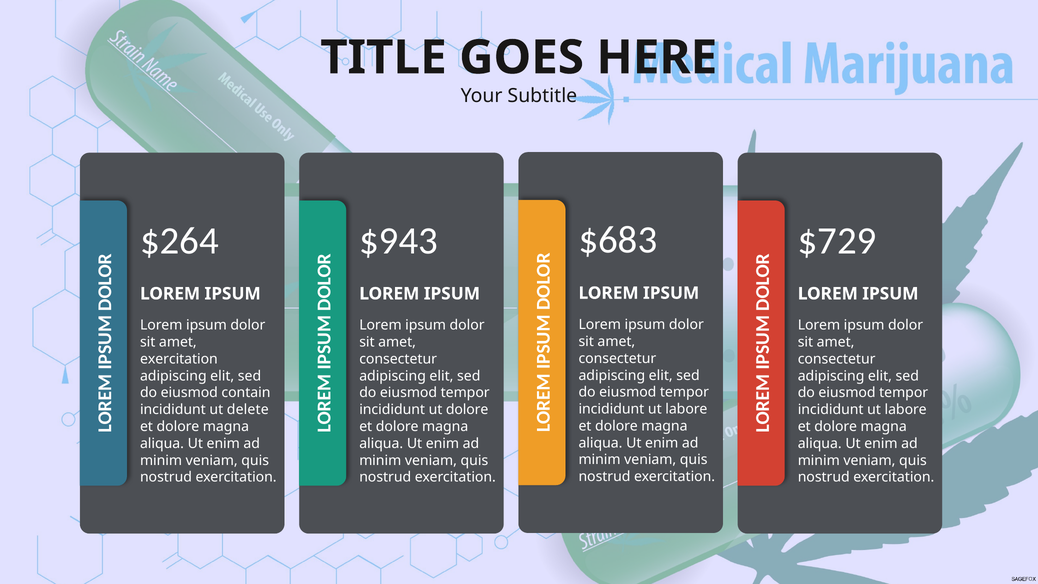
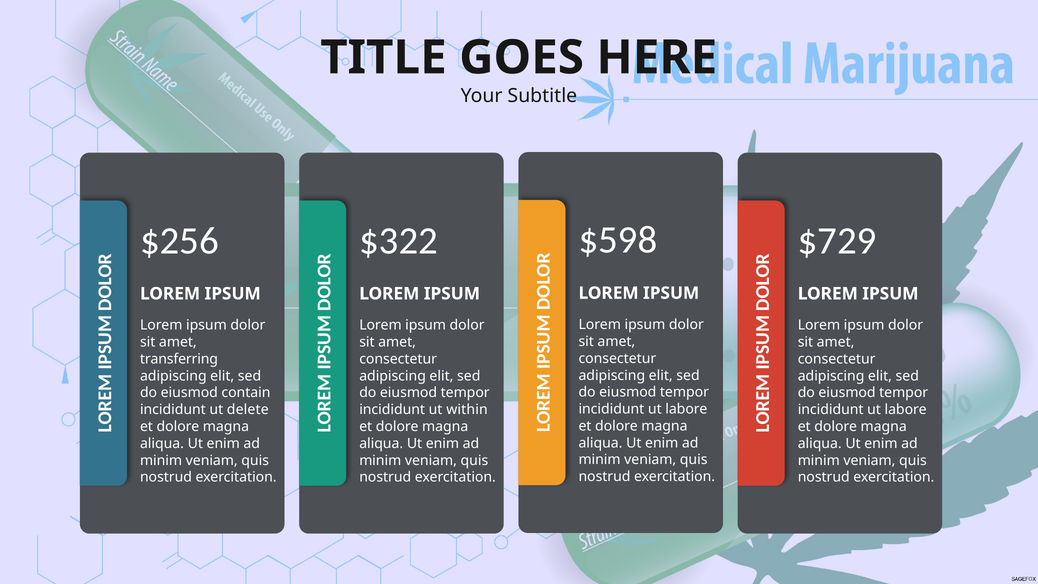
$683: $683 -> $598 (618, 240)
$264: $264 -> $256 (179, 241)
$943: $943 -> $322 (399, 241)
exercitation: exercitation -> transferring (179, 359)
ut dolore: dolore -> within (467, 410)
